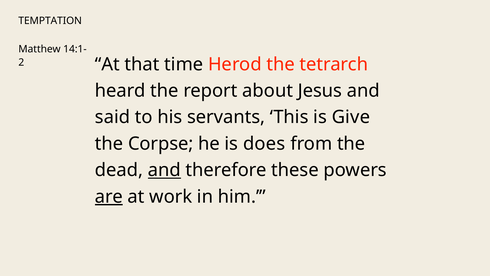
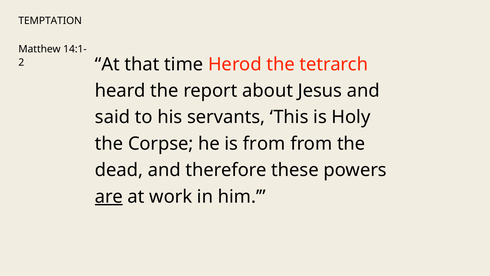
Give: Give -> Holy (351, 117)
is does: does -> from (264, 144)
and underline: present -> none (164, 170)
